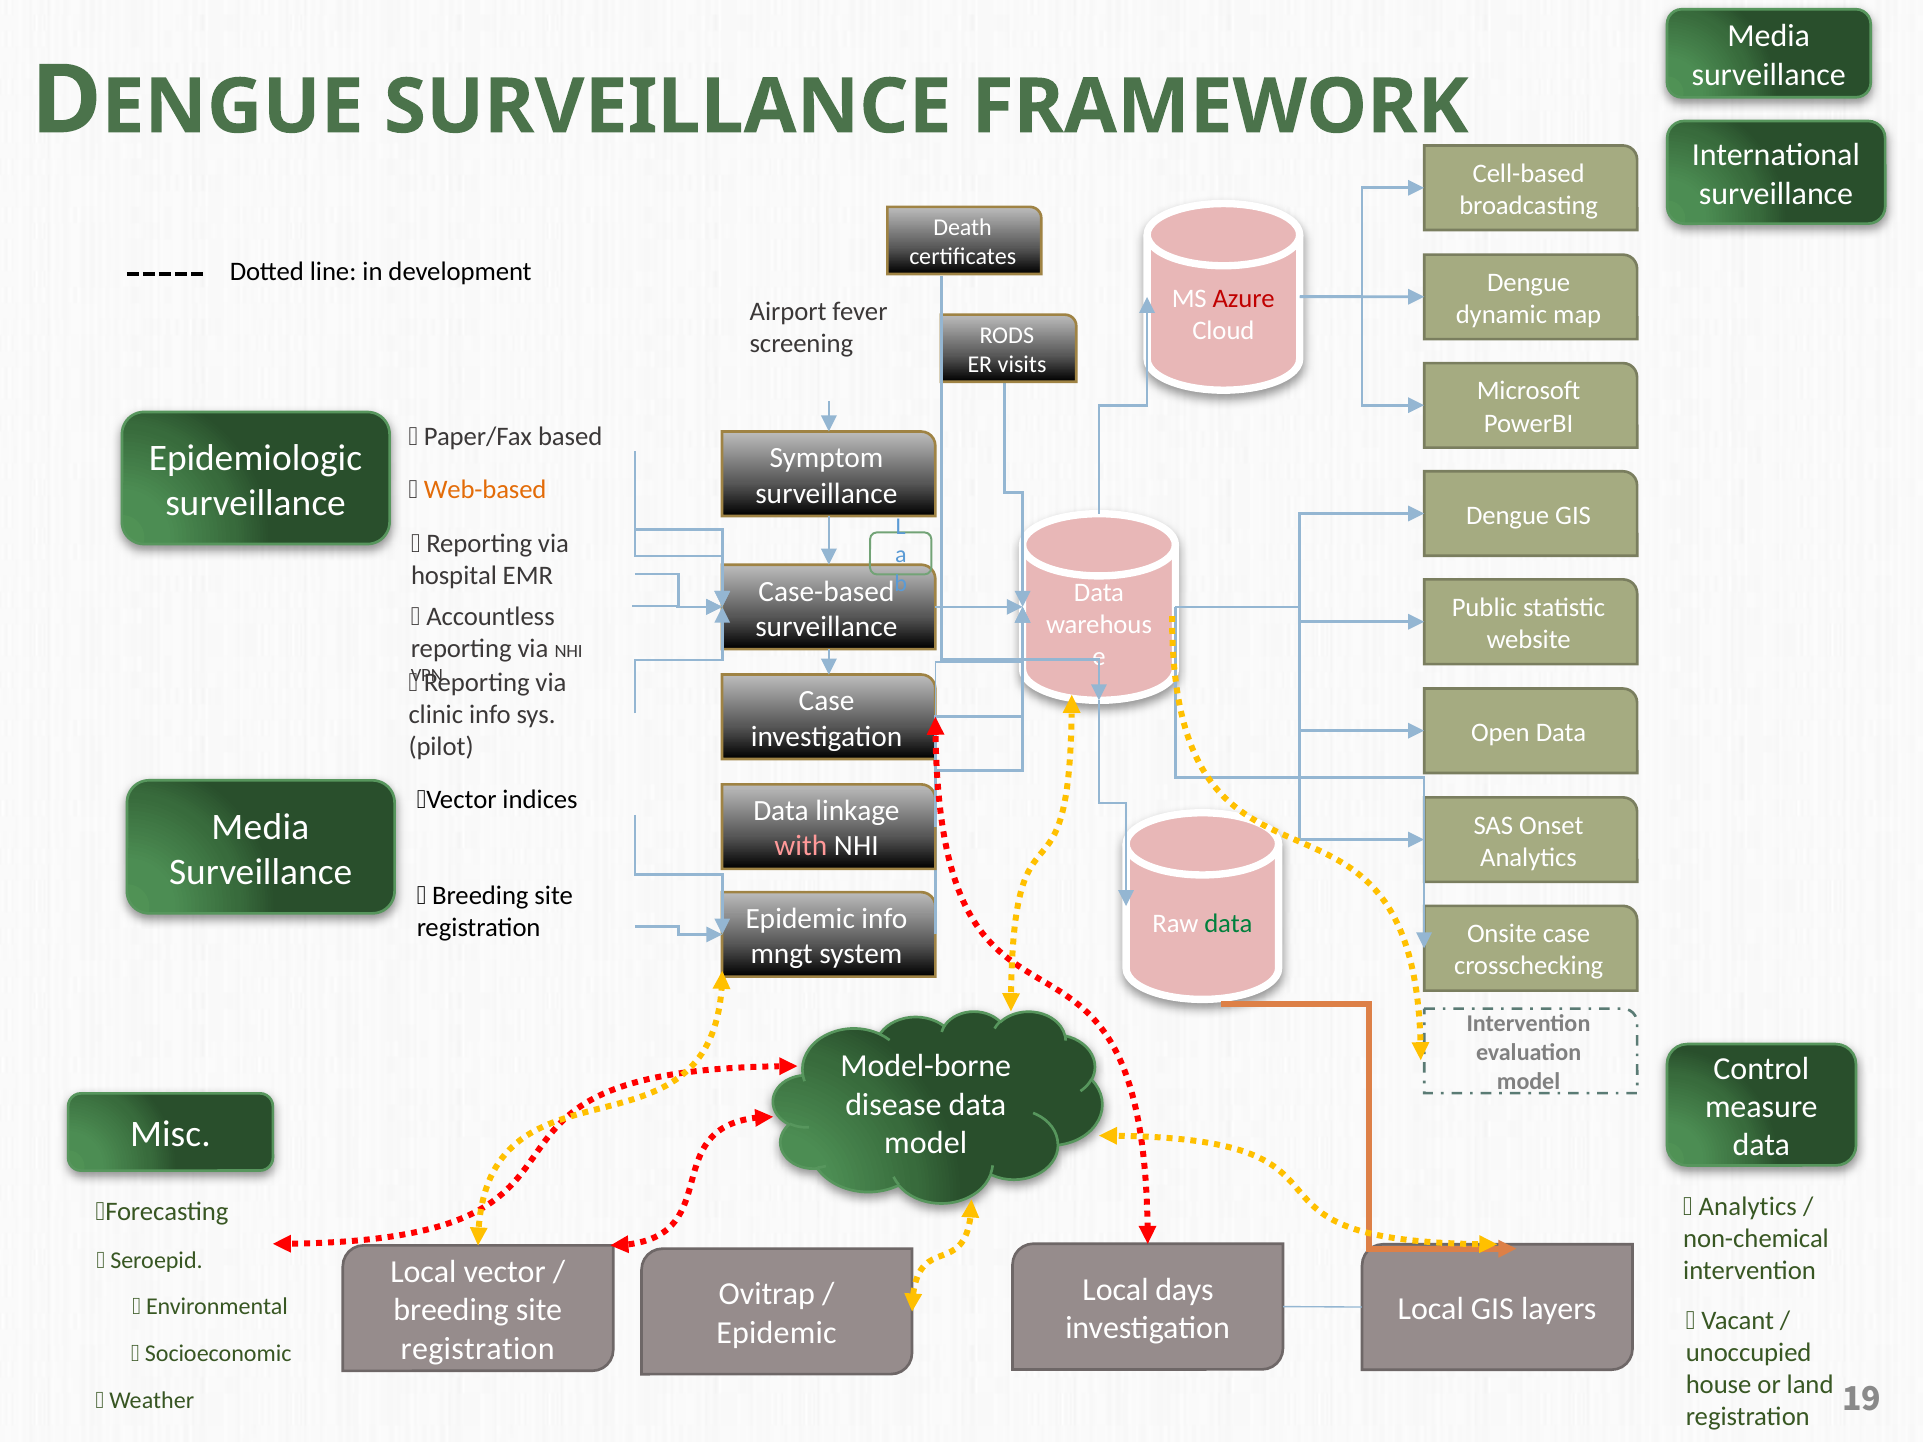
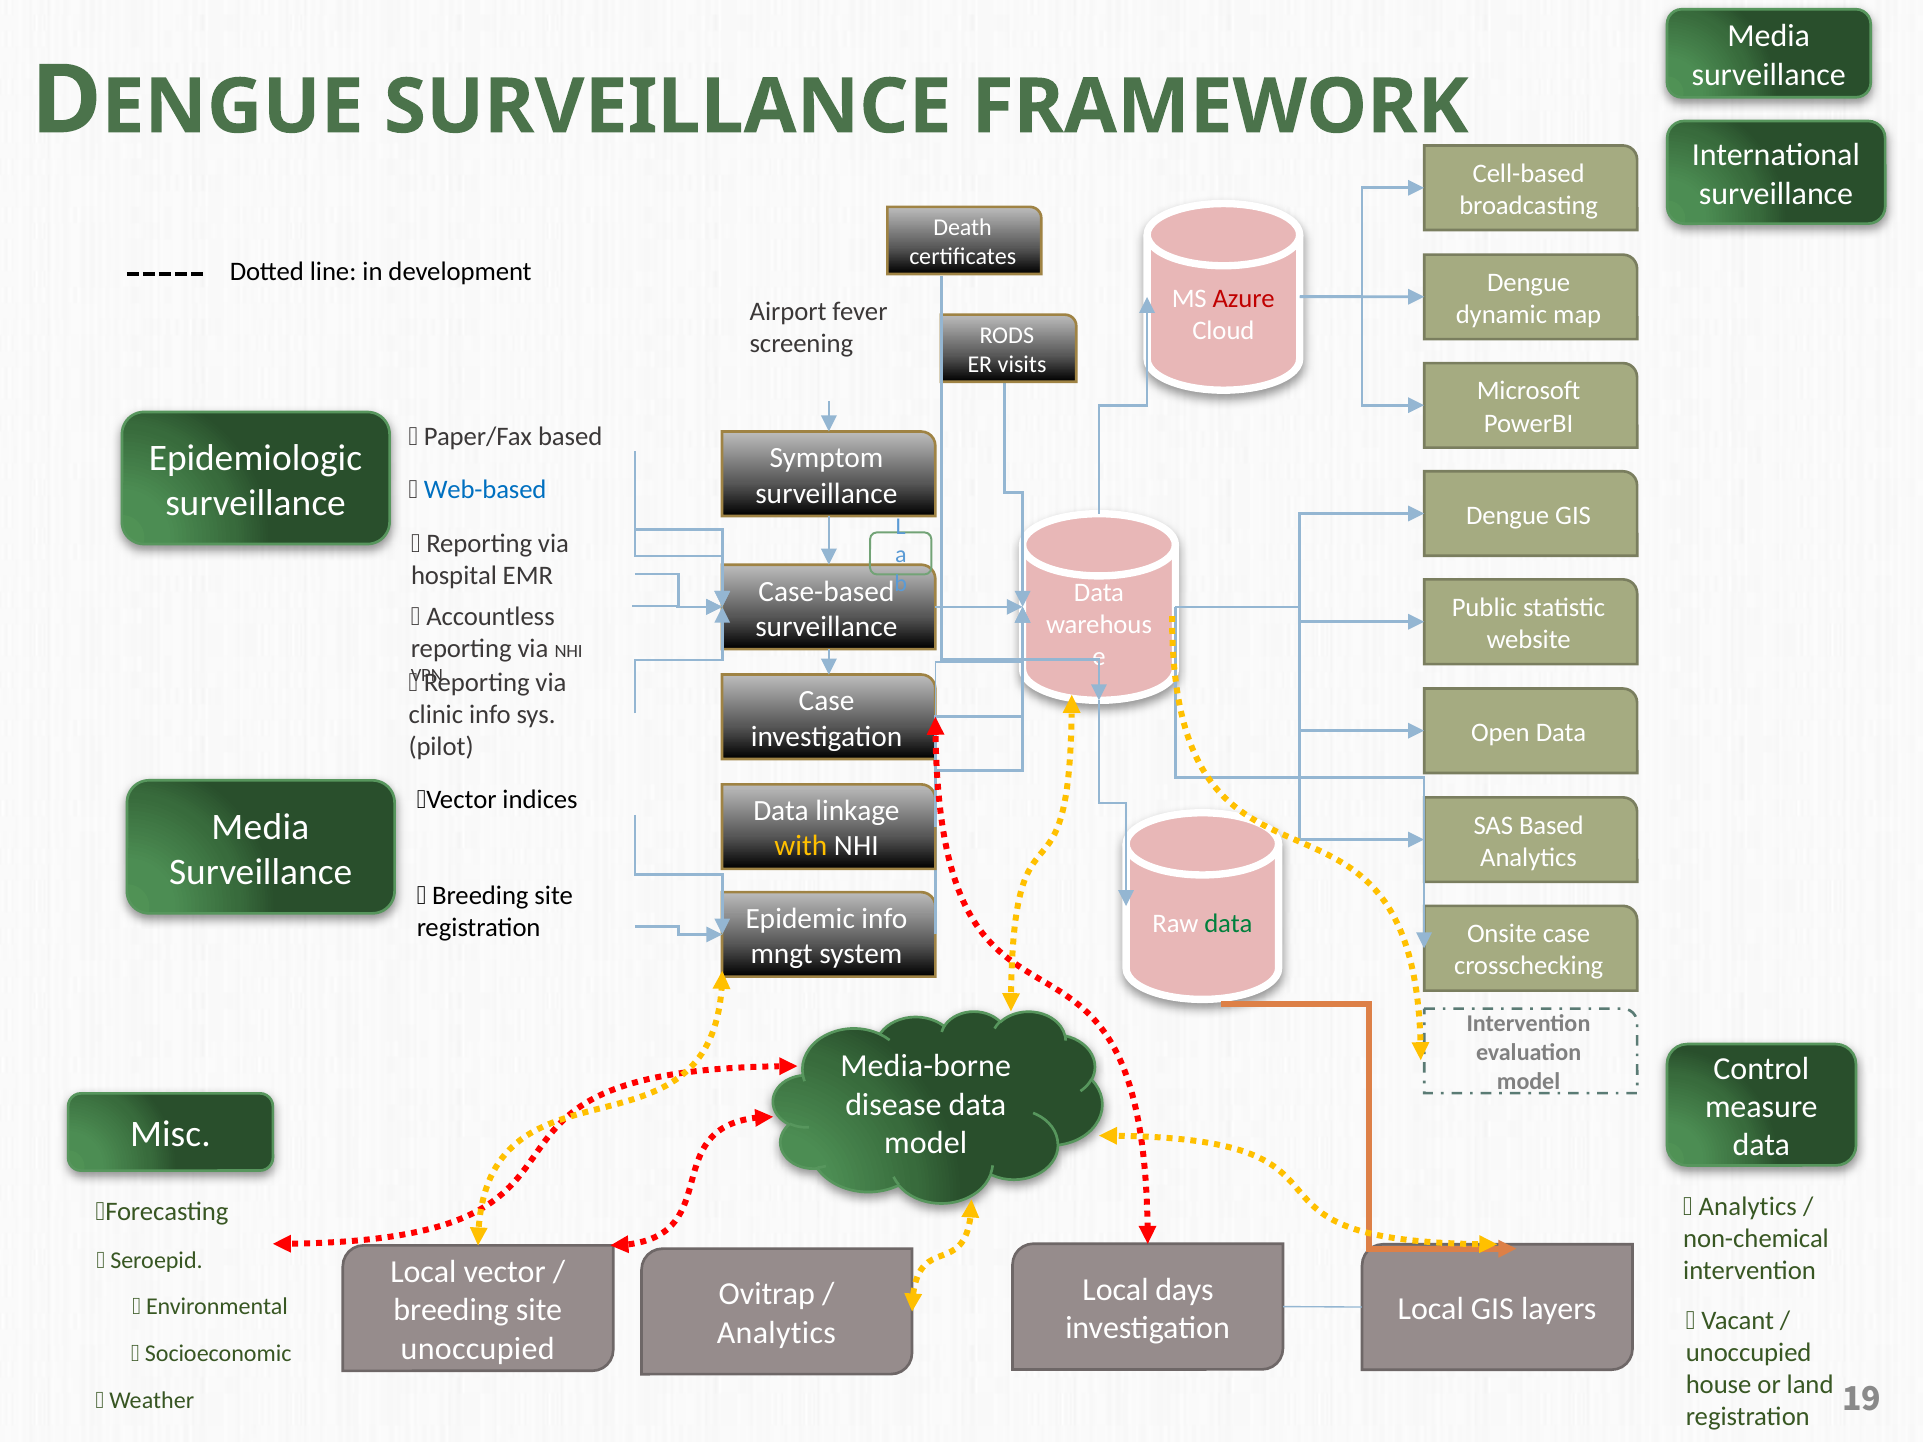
Web-based colour: orange -> blue (485, 490)
SAS Onset: Onset -> Based (1551, 826)
with colour: pink -> yellow (801, 846)
Model-borne: Model-borne -> Media-borne (926, 1066)
Epidemic: Epidemic -> Analytics (776, 1333)
registration: registration -> unoccupied (478, 1349)
